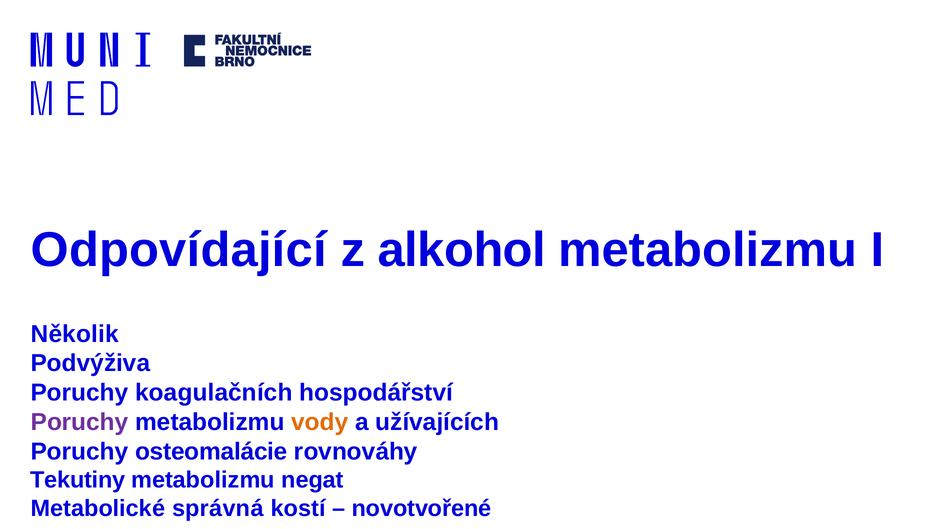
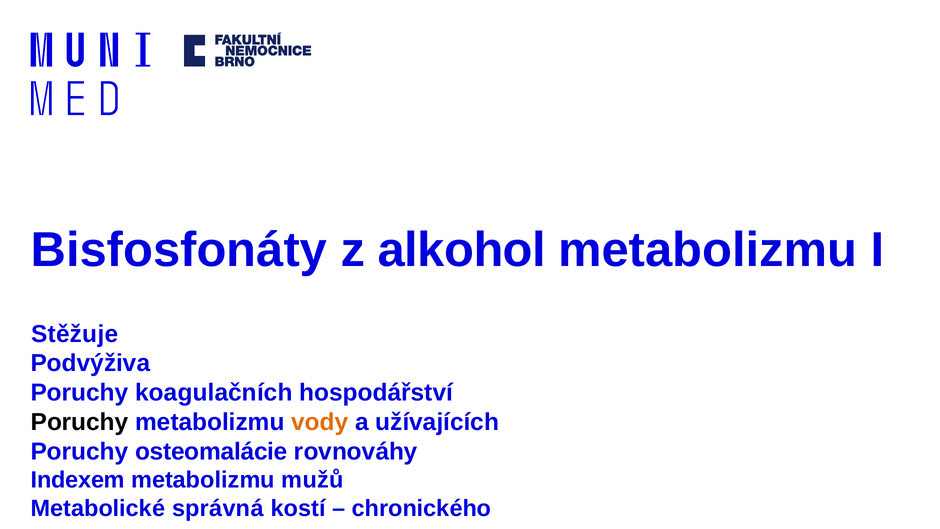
Odpovídající: Odpovídající -> Bisfosfonáty (179, 250)
Několik: Několik -> Stěžuje (75, 334)
Poruchy colour: purple -> black (80, 422)
Tekutiny: Tekutiny -> Indexem (78, 480)
negat: negat -> mužů (312, 480)
novotvořené: novotvořené -> chronického (422, 508)
